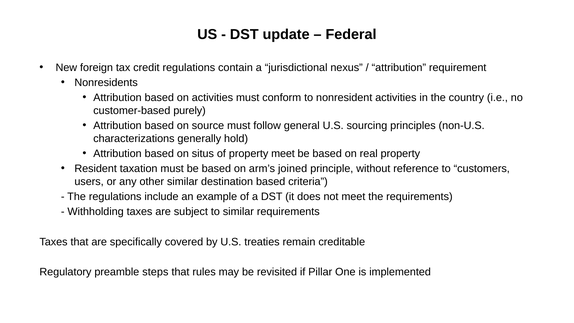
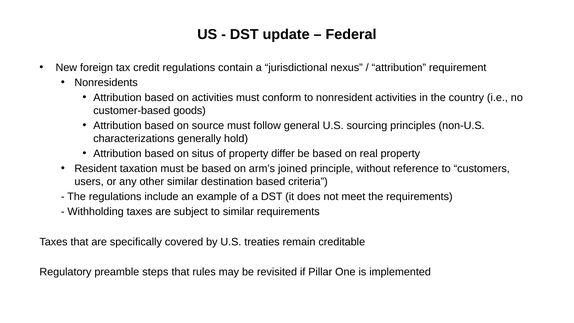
purely: purely -> goods (190, 110)
property meet: meet -> differ (283, 154)
